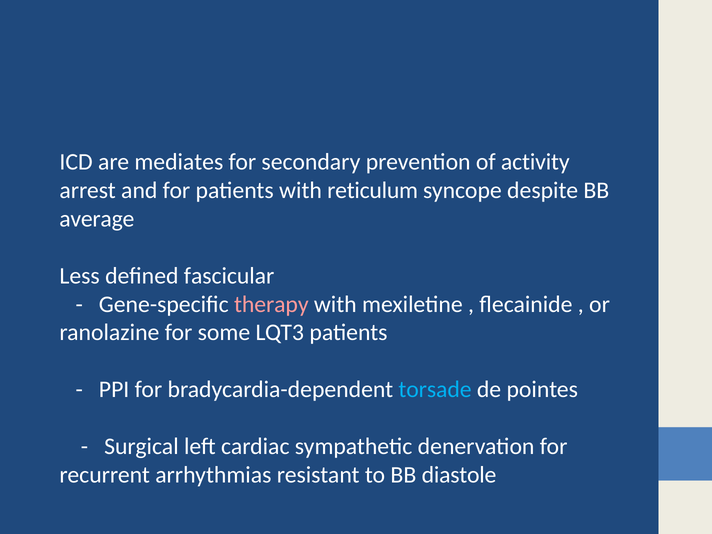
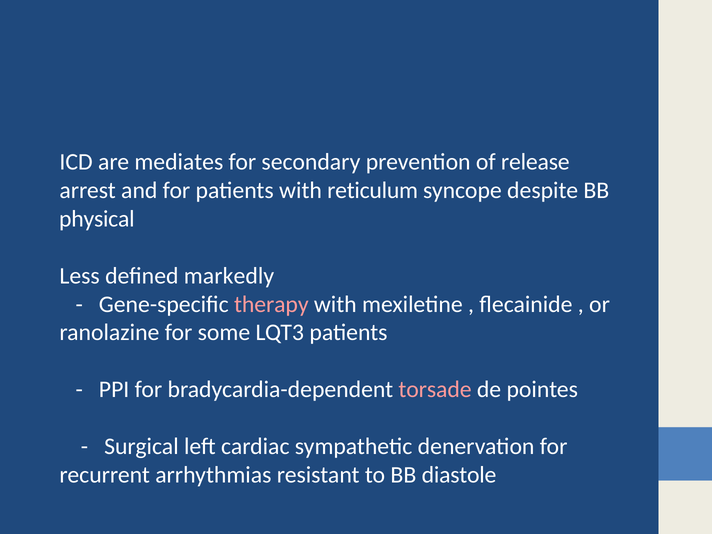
activity: activity -> release (535, 162)
average: average -> physical (97, 219)
fascicular: fascicular -> markedly (229, 276)
torsade colour: light blue -> pink (435, 390)
